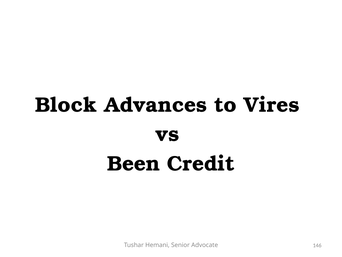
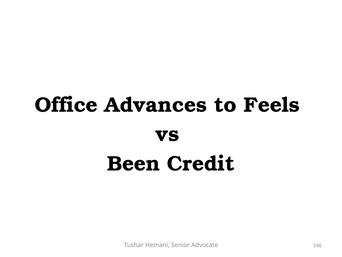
Block: Block -> Office (66, 105)
Vires: Vires -> Feels (272, 105)
